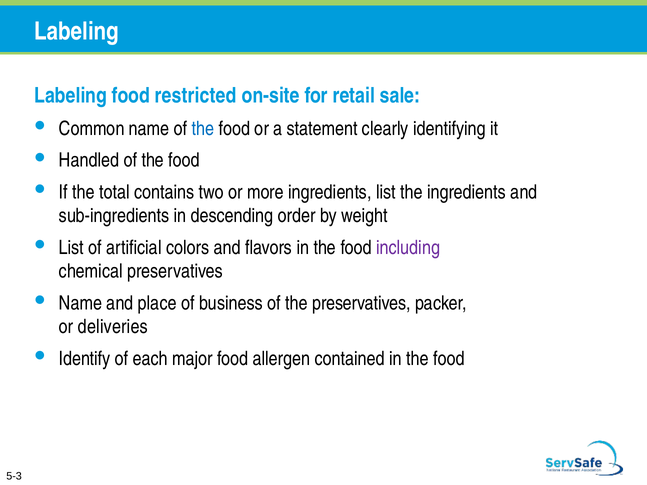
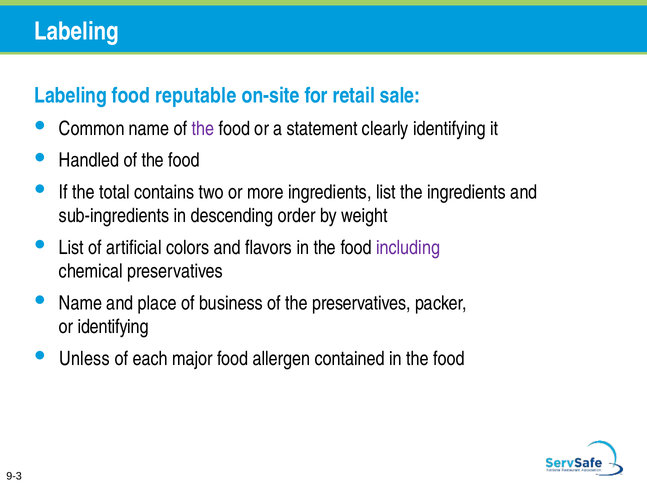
restricted: restricted -> reputable (196, 96)
the colour: blue -> purple (203, 129)
or deliveries: deliveries -> identifying (113, 327)
Identify: Identify -> Unless (84, 359)
5-3: 5-3 -> 9-3 (14, 476)
